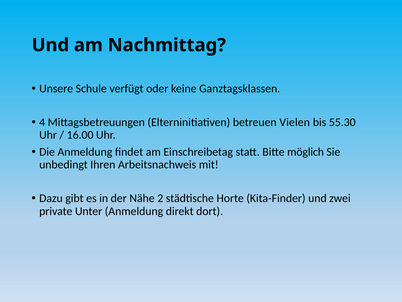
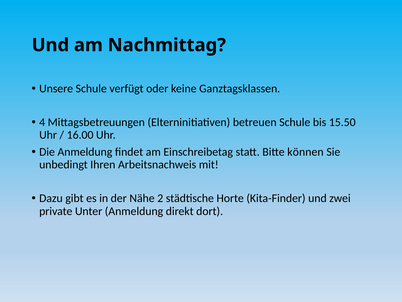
betreuen Vielen: Vielen -> Schule (295, 122)
55.30: 55.30 -> 15.50 (342, 122)
möglich: möglich -> können (305, 152)
